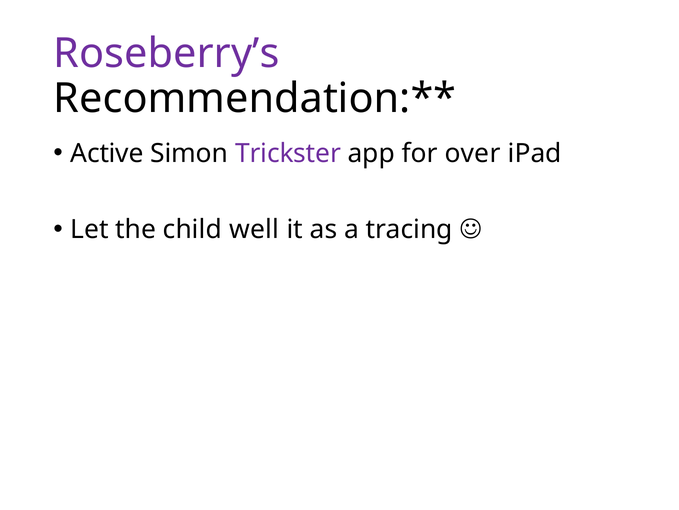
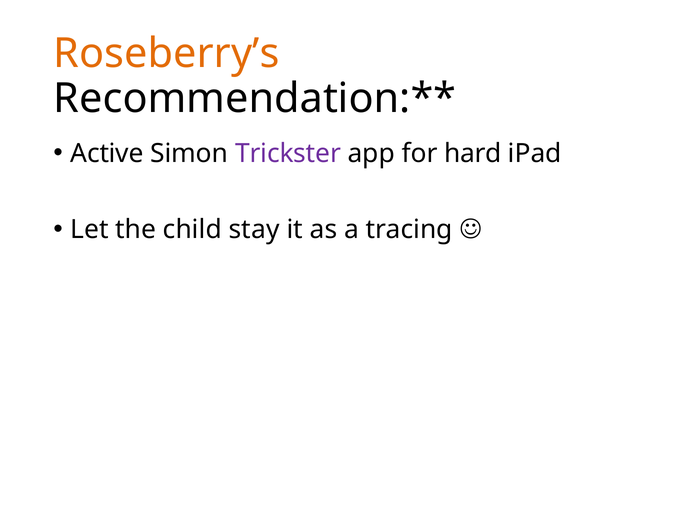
Roseberry’s colour: purple -> orange (166, 54)
over: over -> hard (473, 153)
well: well -> stay (254, 229)
